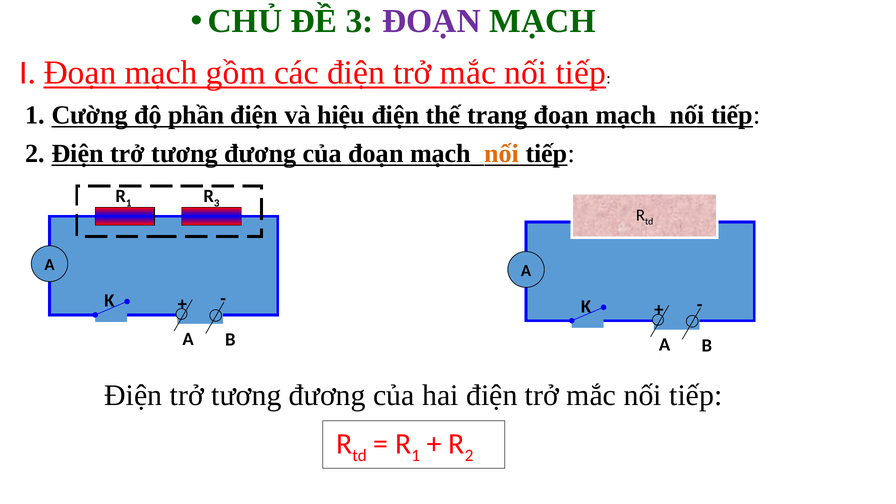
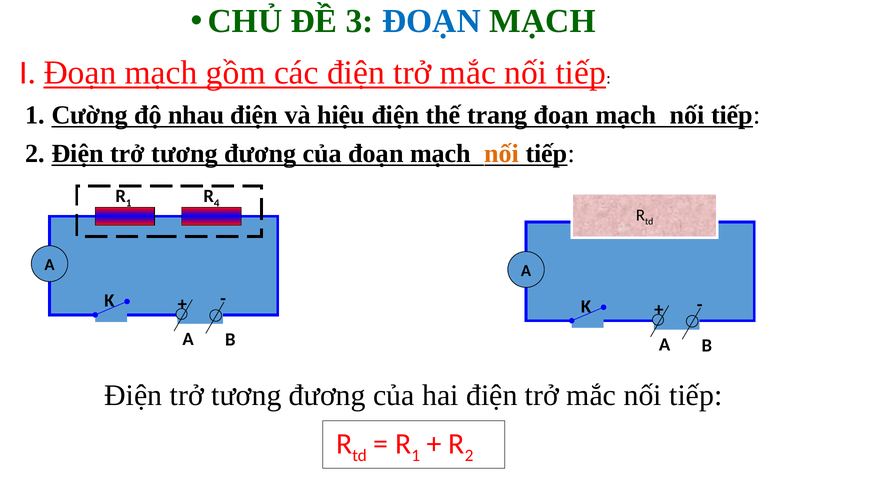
ĐOẠN colour: purple -> blue (431, 21)
phần: phần -> nhau (196, 115)
3: 3 -> 4 (217, 203)
